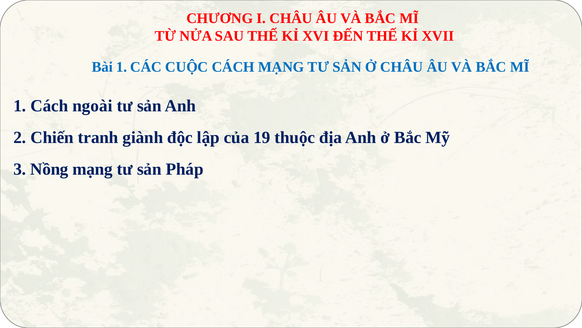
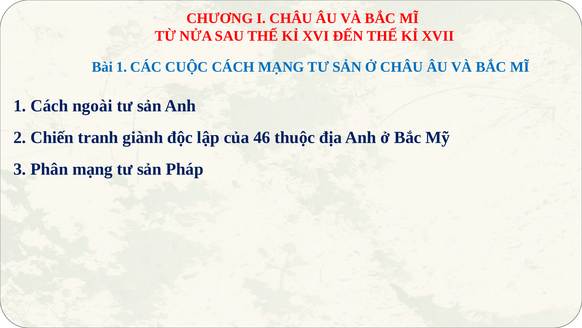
19: 19 -> 46 (262, 137)
Nồng: Nồng -> Phân (49, 169)
